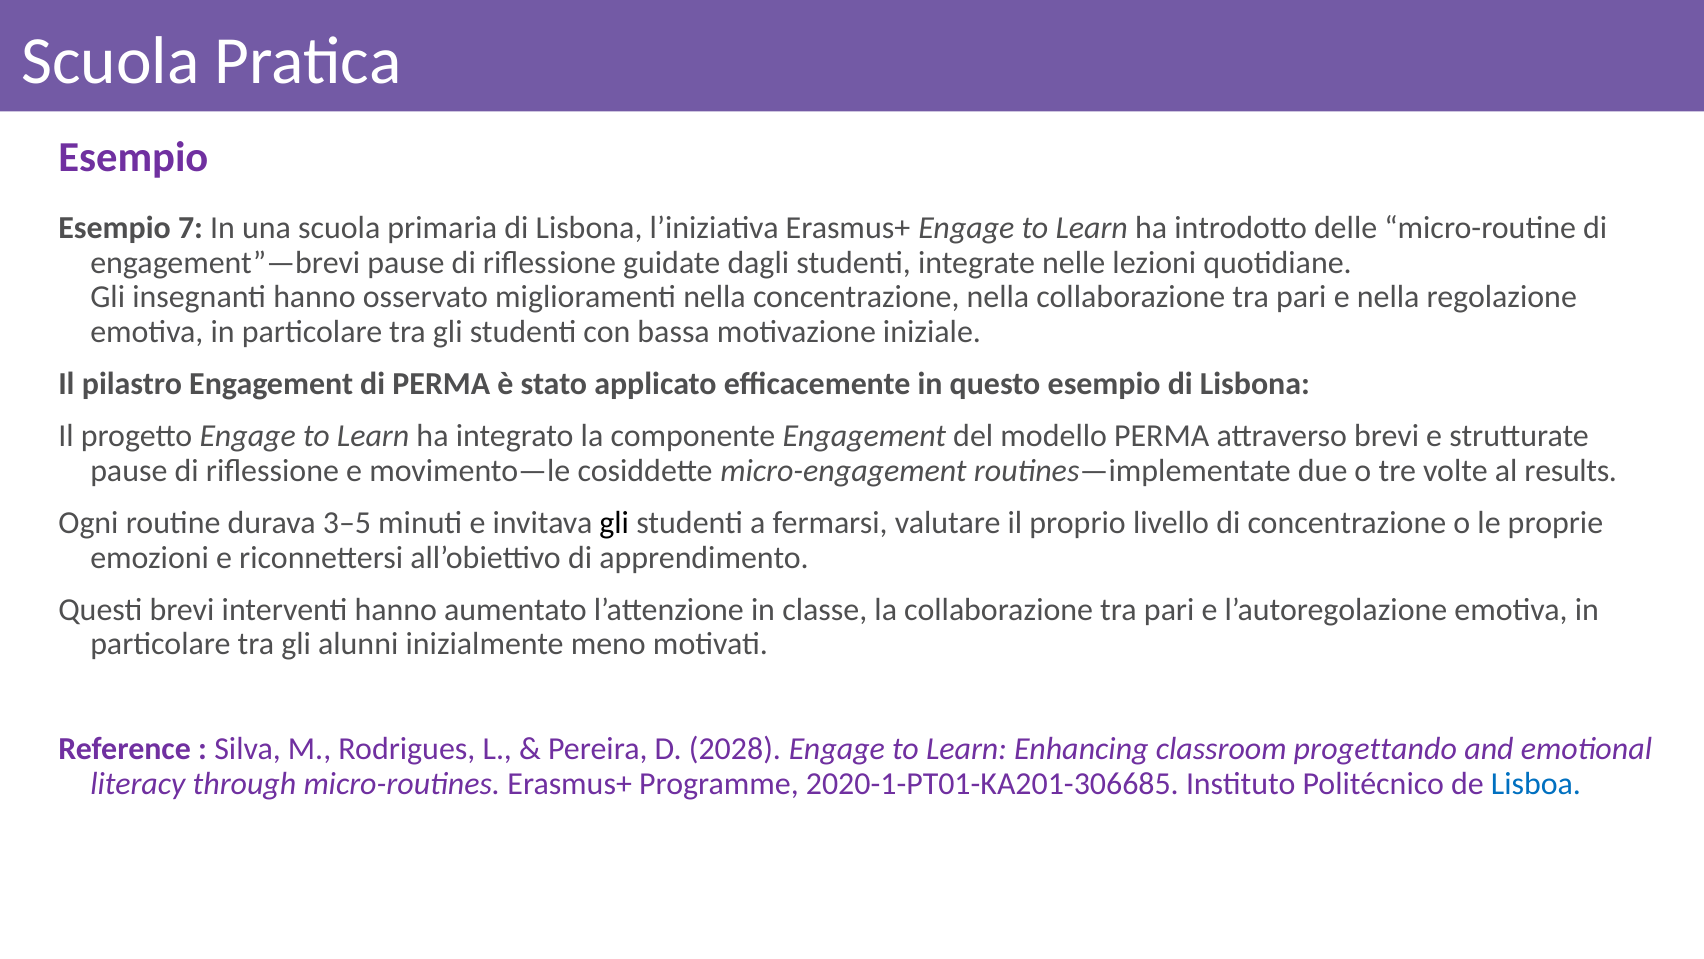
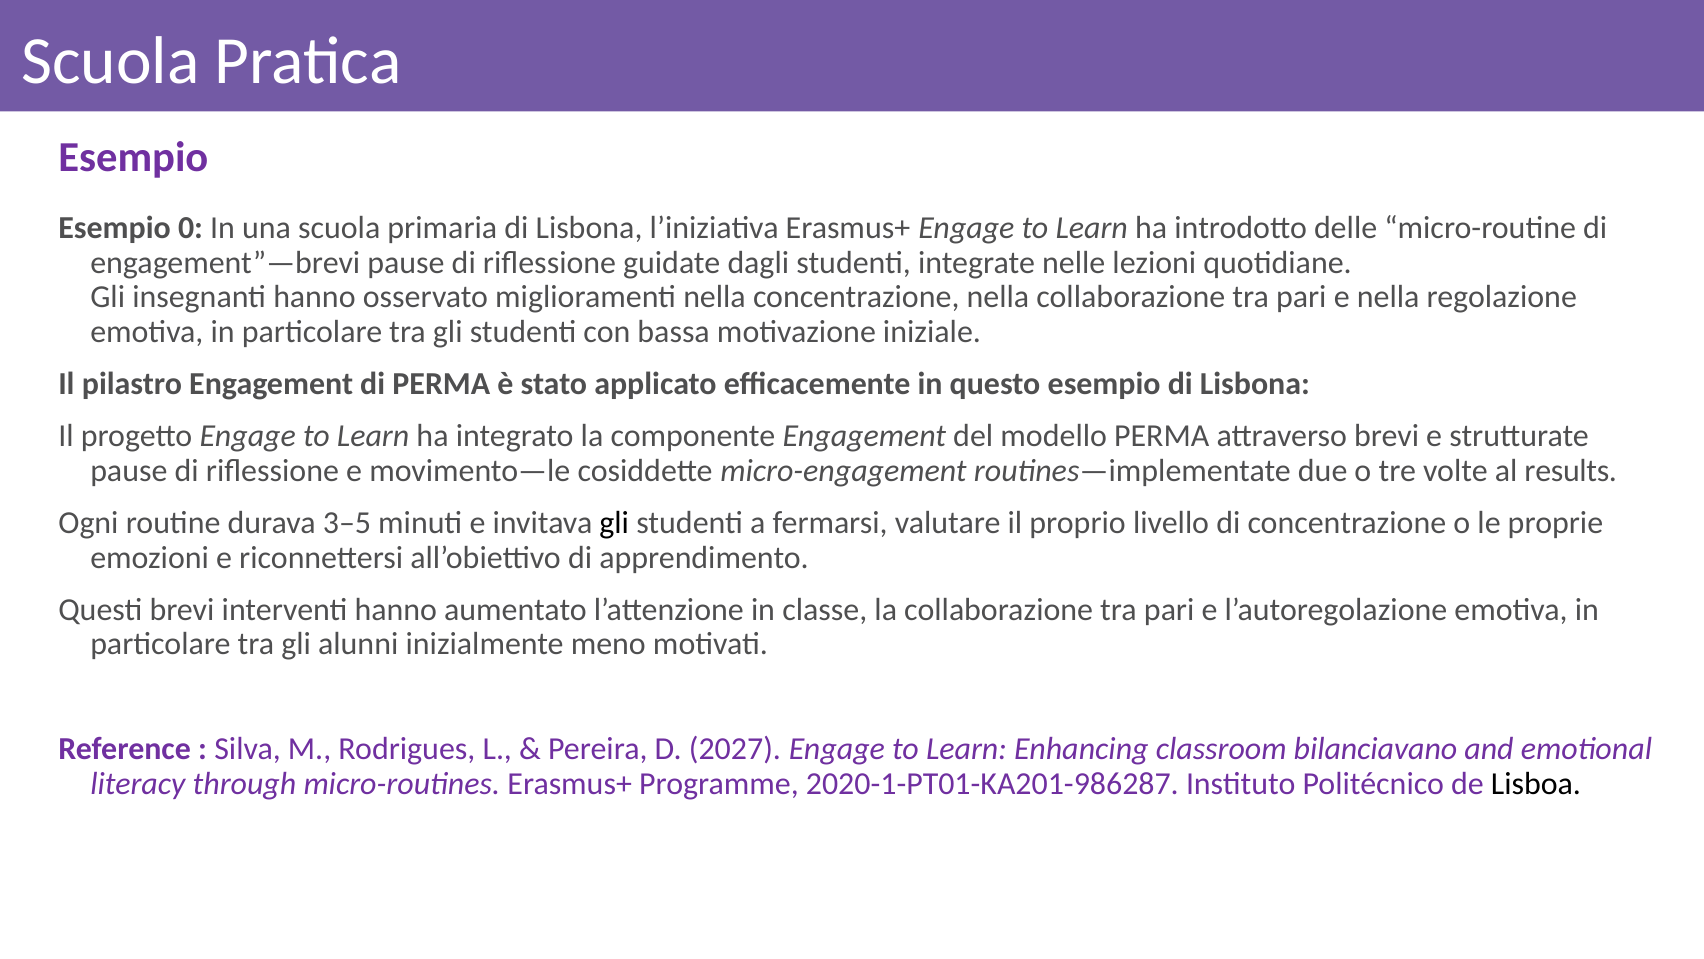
7: 7 -> 0 (190, 228)
2028: 2028 -> 2027 (735, 749)
progettando: progettando -> bilanciavano (1375, 749)
2020-1-PT01-KA201-306685: 2020-1-PT01-KA201-306685 -> 2020-1-PT01-KA201-986287 (992, 783)
Lisboa colour: blue -> black (1536, 783)
